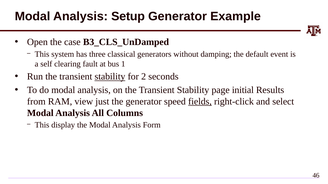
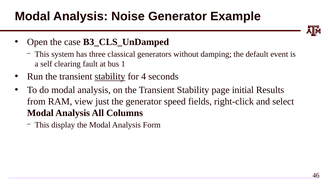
Setup: Setup -> Noise (128, 16)
2: 2 -> 4 (144, 77)
fields underline: present -> none (200, 102)
